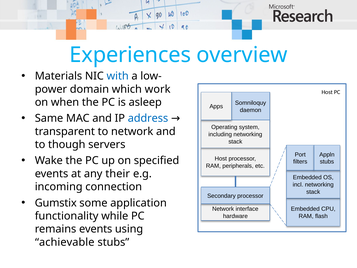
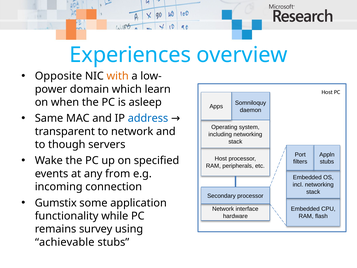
Materials: Materials -> Opposite (58, 76)
with colour: blue -> orange (118, 76)
work: work -> learn (158, 89)
their: their -> from (118, 174)
remains events: events -> survey (96, 229)
